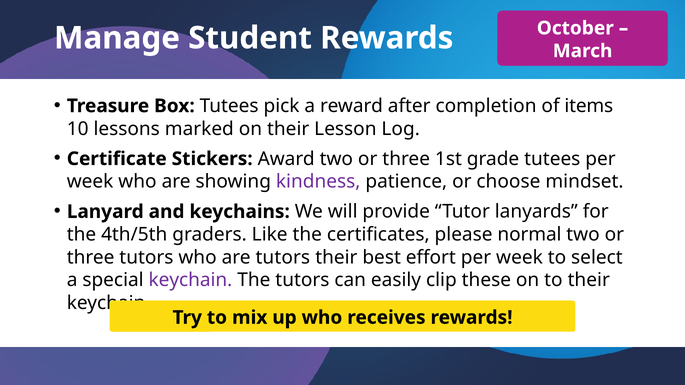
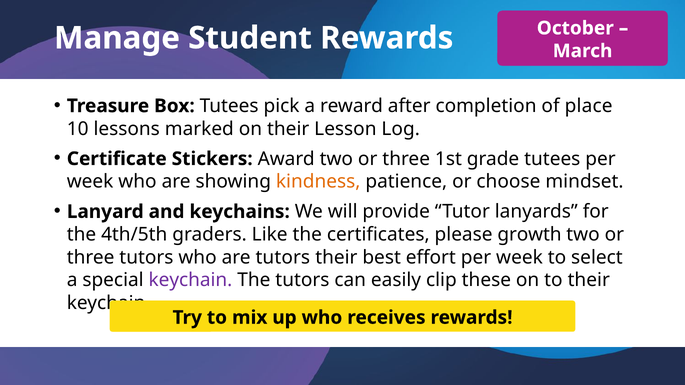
items: items -> place (589, 106)
kindness colour: purple -> orange (318, 182)
normal: normal -> growth (530, 235)
